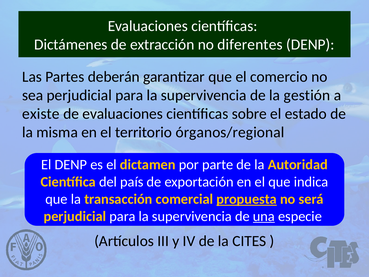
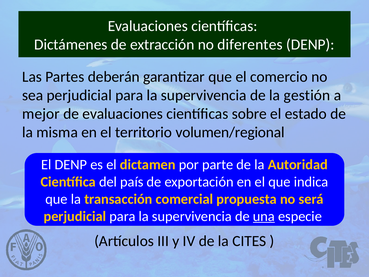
existe: existe -> mejor (41, 114)
órganos/regional: órganos/regional -> volumen/regional (230, 132)
propuesta underline: present -> none (247, 199)
